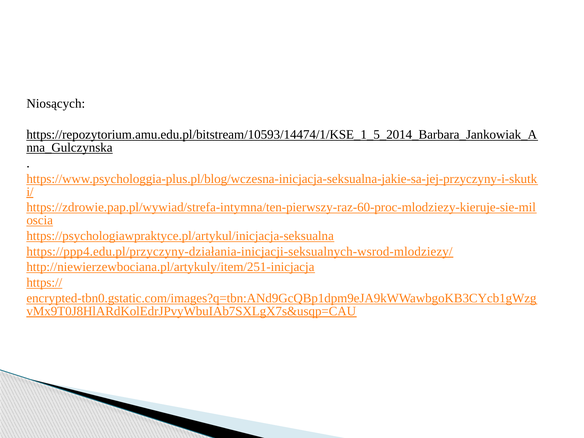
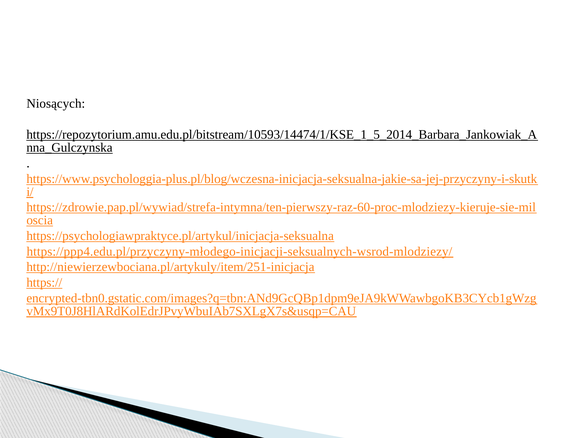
https://ppp4.edu.pl/przyczyny-działania-inicjacji-seksualnych-wsrod-mlodziezy/: https://ppp4.edu.pl/przyczyny-działania-inicjacji-seksualnych-wsrod-mlodziezy/ -> https://ppp4.edu.pl/przyczyny-młodego-inicjacji-seksualnych-wsrod-mlodziezy/ (239, 251)
